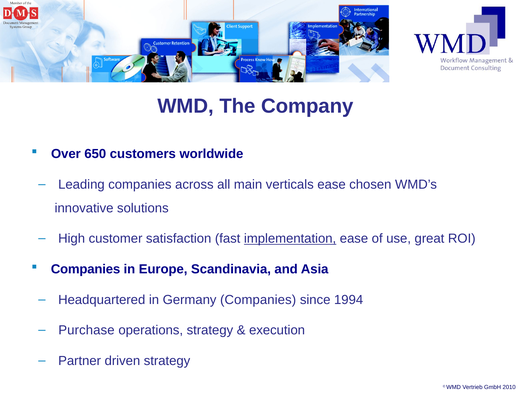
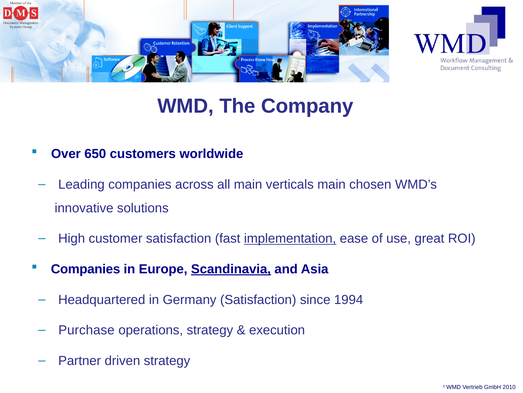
verticals ease: ease -> main (332, 184)
Scandinavia underline: none -> present (231, 269)
Germany Companies: Companies -> Satisfaction (258, 299)
